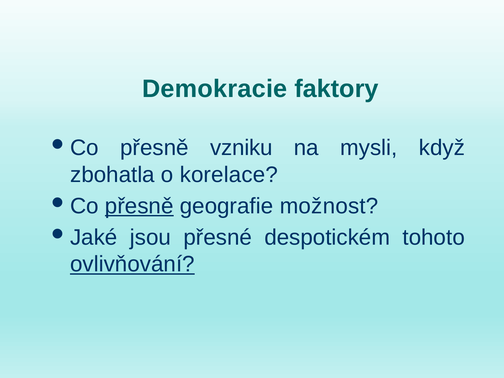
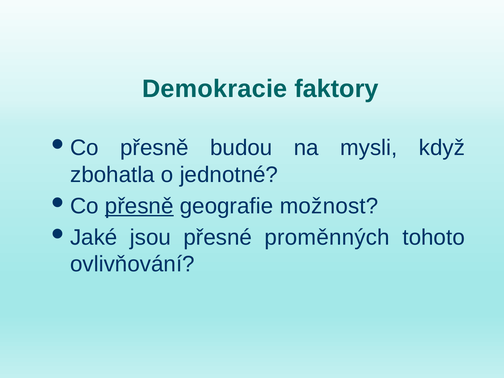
vzniku: vzniku -> budou (241, 148)
korelace: korelace -> jednotné (229, 175)
despotickém: despotickém -> proměnných (327, 237)
ovlivňování underline: present -> none (132, 264)
